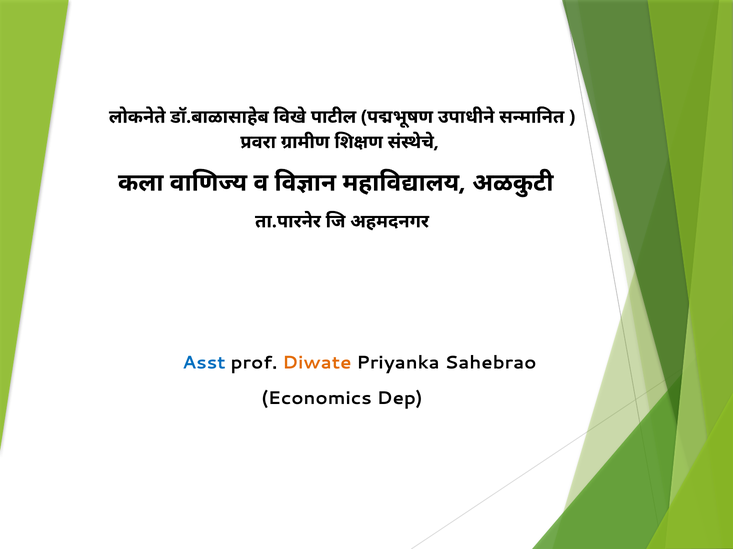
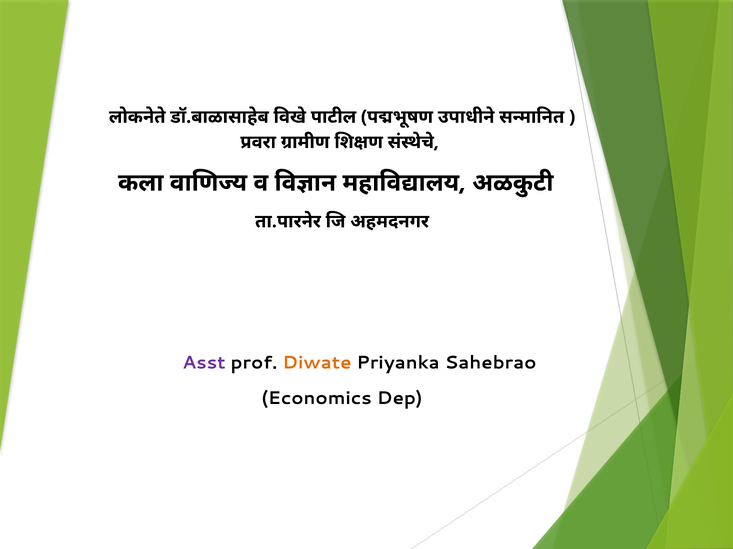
Asst colour: blue -> purple (204, 363)
